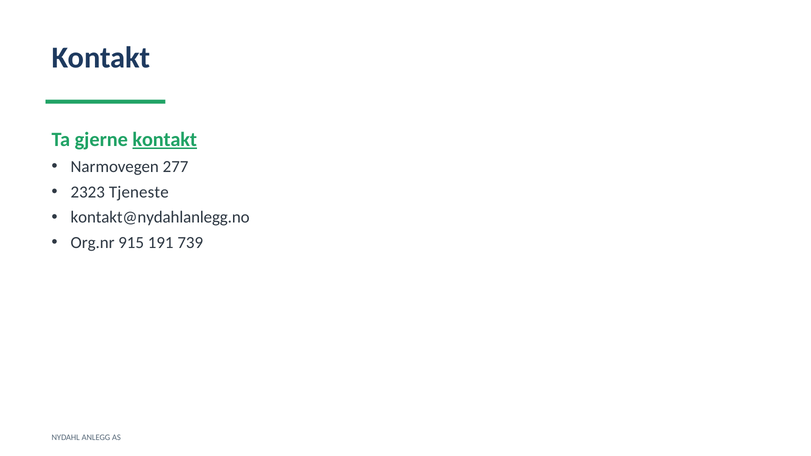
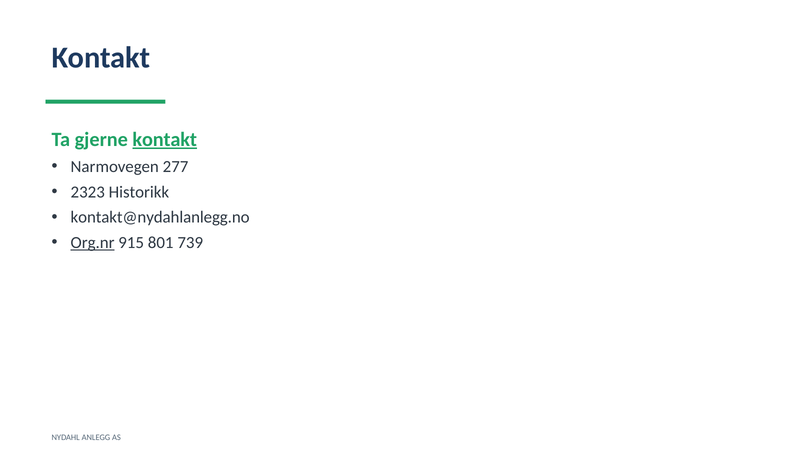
Tjeneste: Tjeneste -> Historikk (139, 192)
Org.nr underline: none -> present (93, 243)
191: 191 -> 801 (161, 243)
